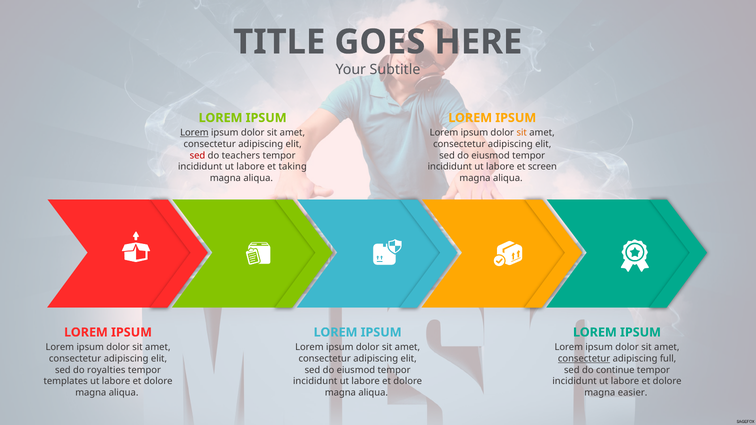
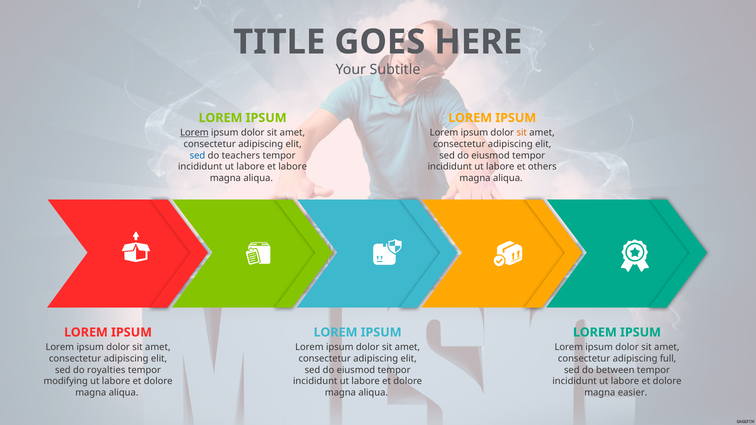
sed colour: red -> blue (197, 156)
et taking: taking -> labore (293, 167)
screen: screen -> others (542, 167)
consectetur underline: present -> none (584, 359)
continue: continue -> between (615, 370)
templates: templates -> modifying (66, 381)
